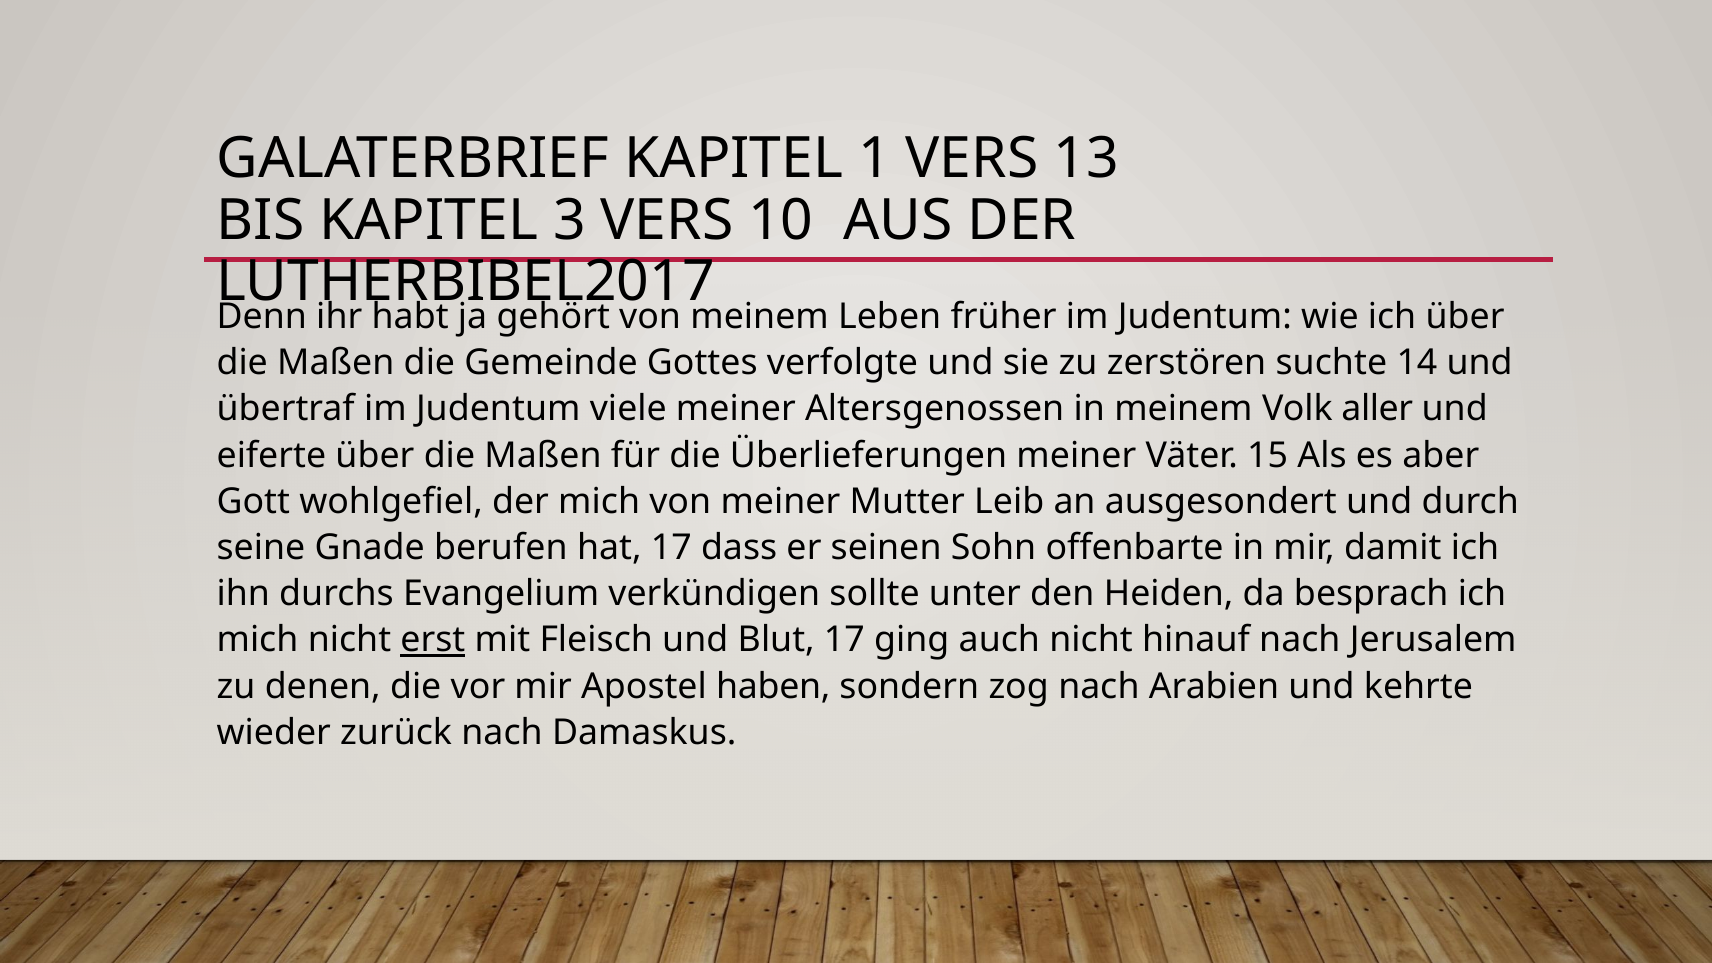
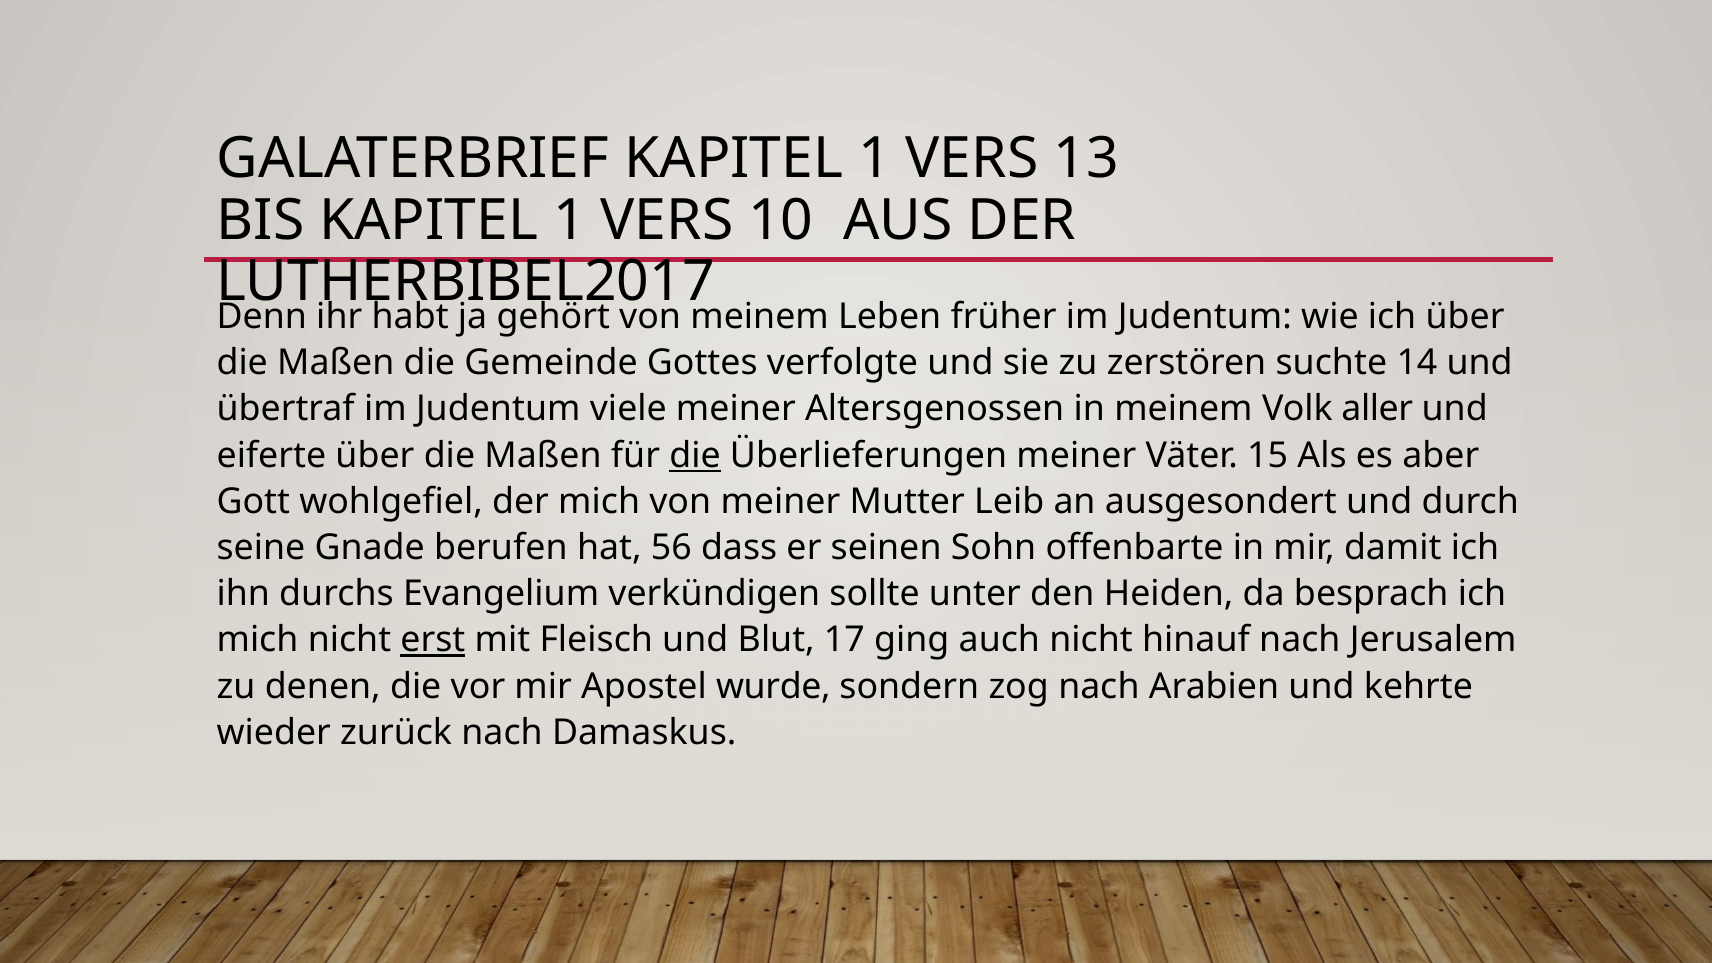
BIS KAPITEL 3: 3 -> 1 (569, 220)
die underline: none -> present (695, 455)
hat 17: 17 -> 56 (671, 548)
haben: haben -> wurde (773, 686)
